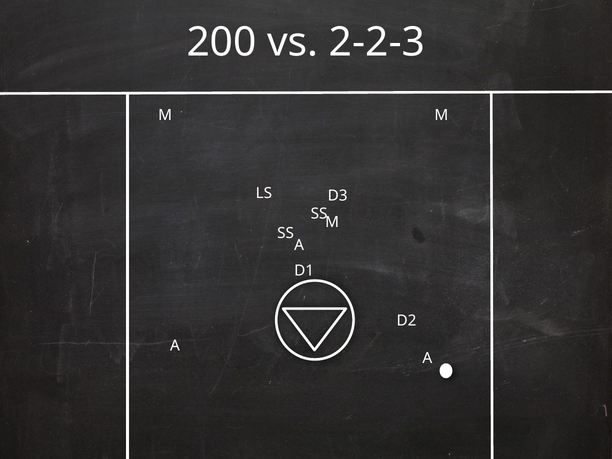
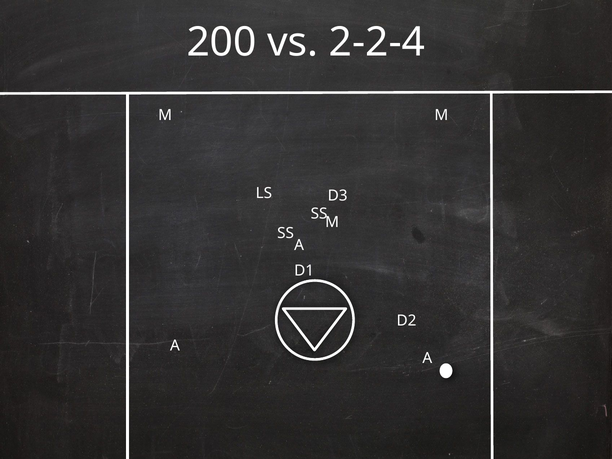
2-2-3: 2-2-3 -> 2-2-4 (377, 42)
